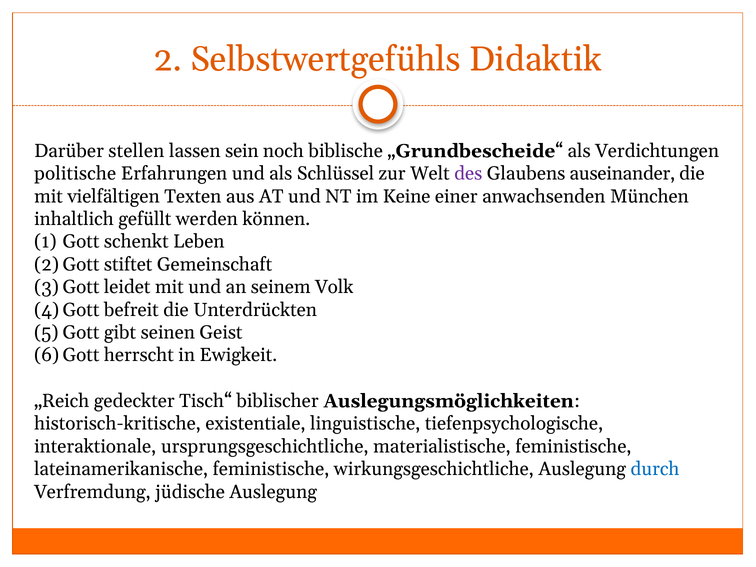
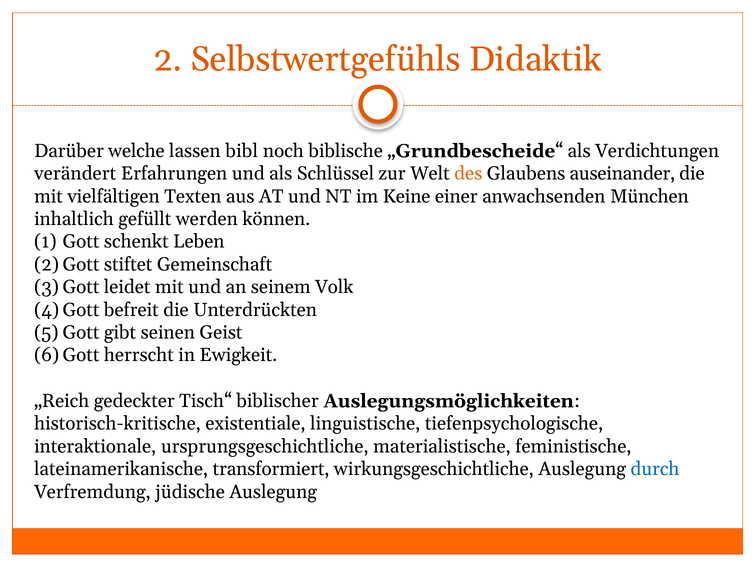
stellen: stellen -> welche (137, 151)
sein: sein -> bibl (242, 151)
politische: politische -> verändert (75, 174)
des colour: purple -> orange (468, 174)
lateinamerikanische feministische: feministische -> transformiert (271, 469)
